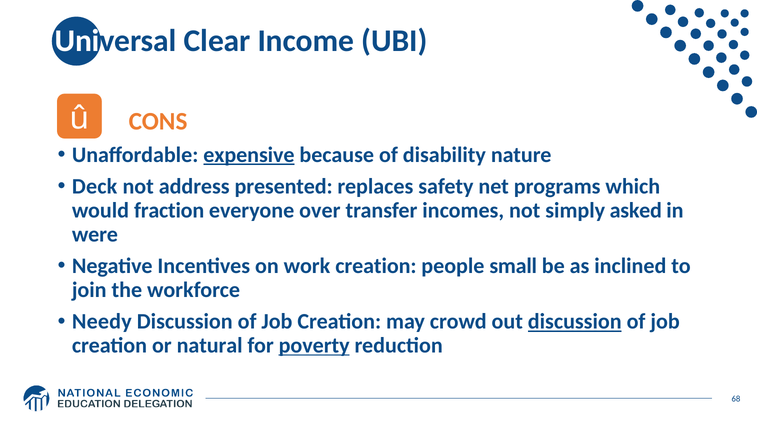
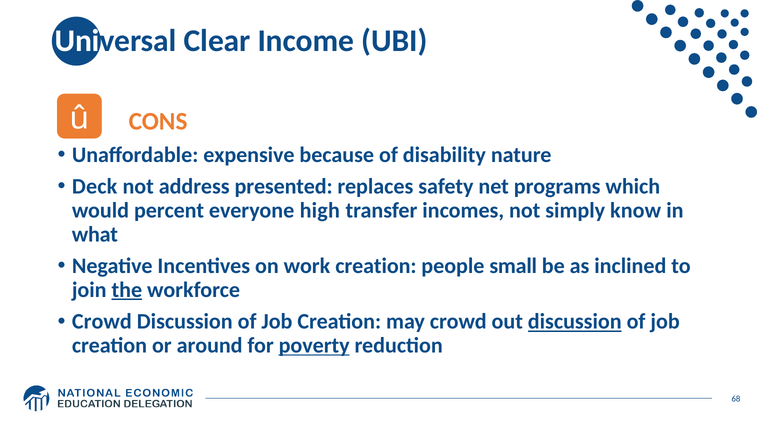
expensive underline: present -> none (249, 155)
fraction: fraction -> percent (169, 210)
over: over -> high (320, 210)
asked: asked -> know (636, 210)
were: were -> what (95, 234)
the underline: none -> present (127, 290)
Needy: Needy -> Crowd (102, 322)
natural: natural -> around (210, 345)
